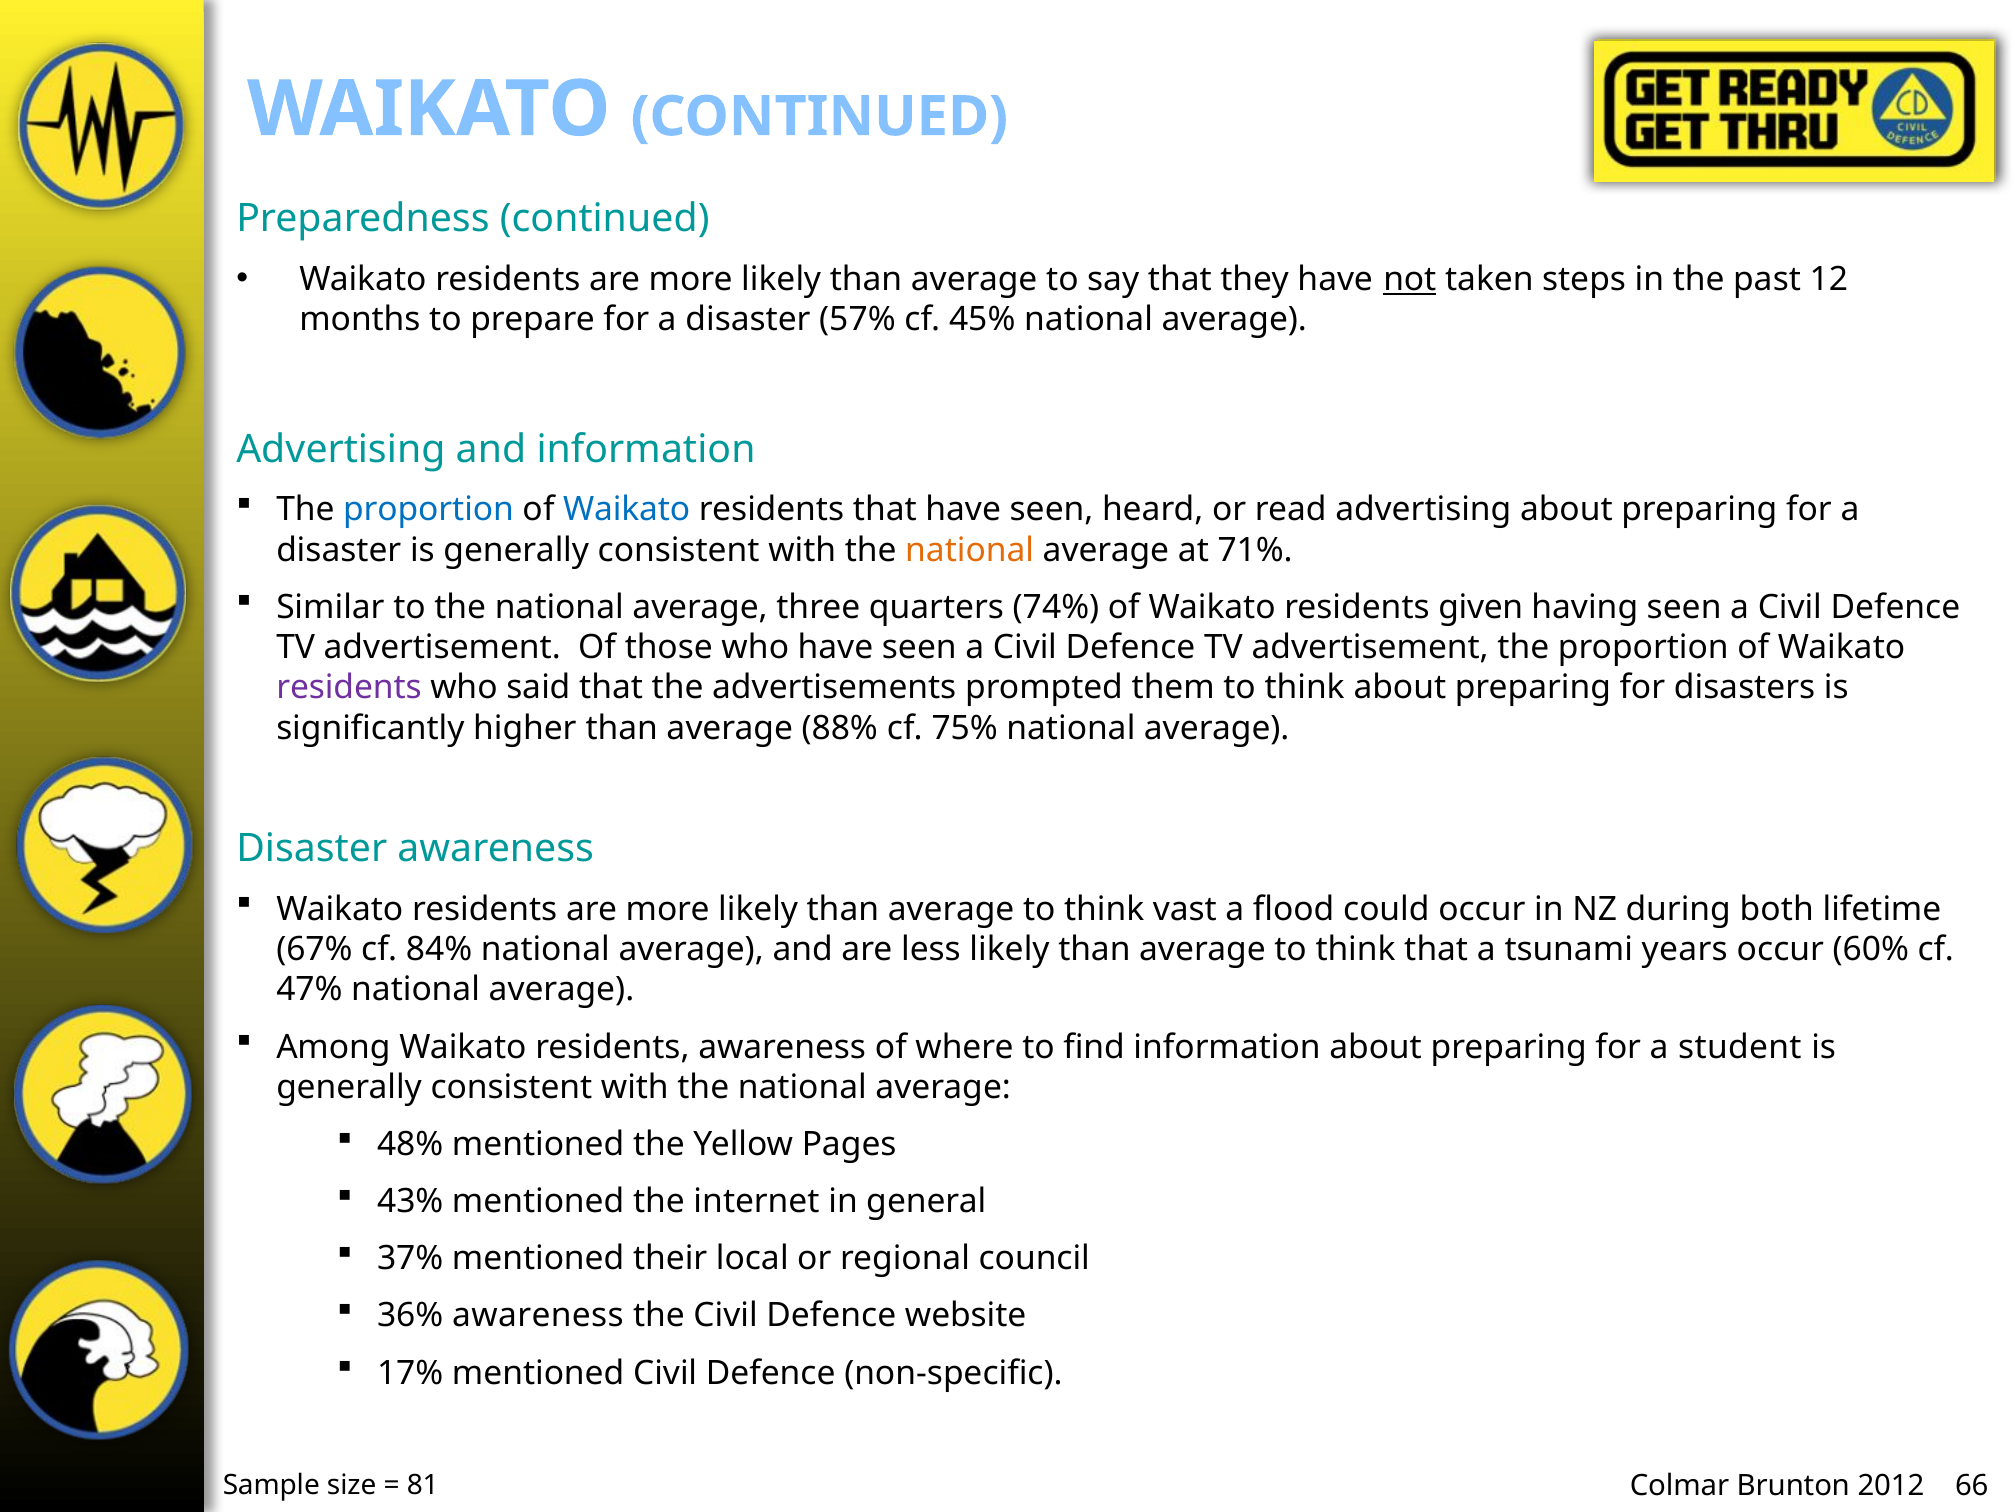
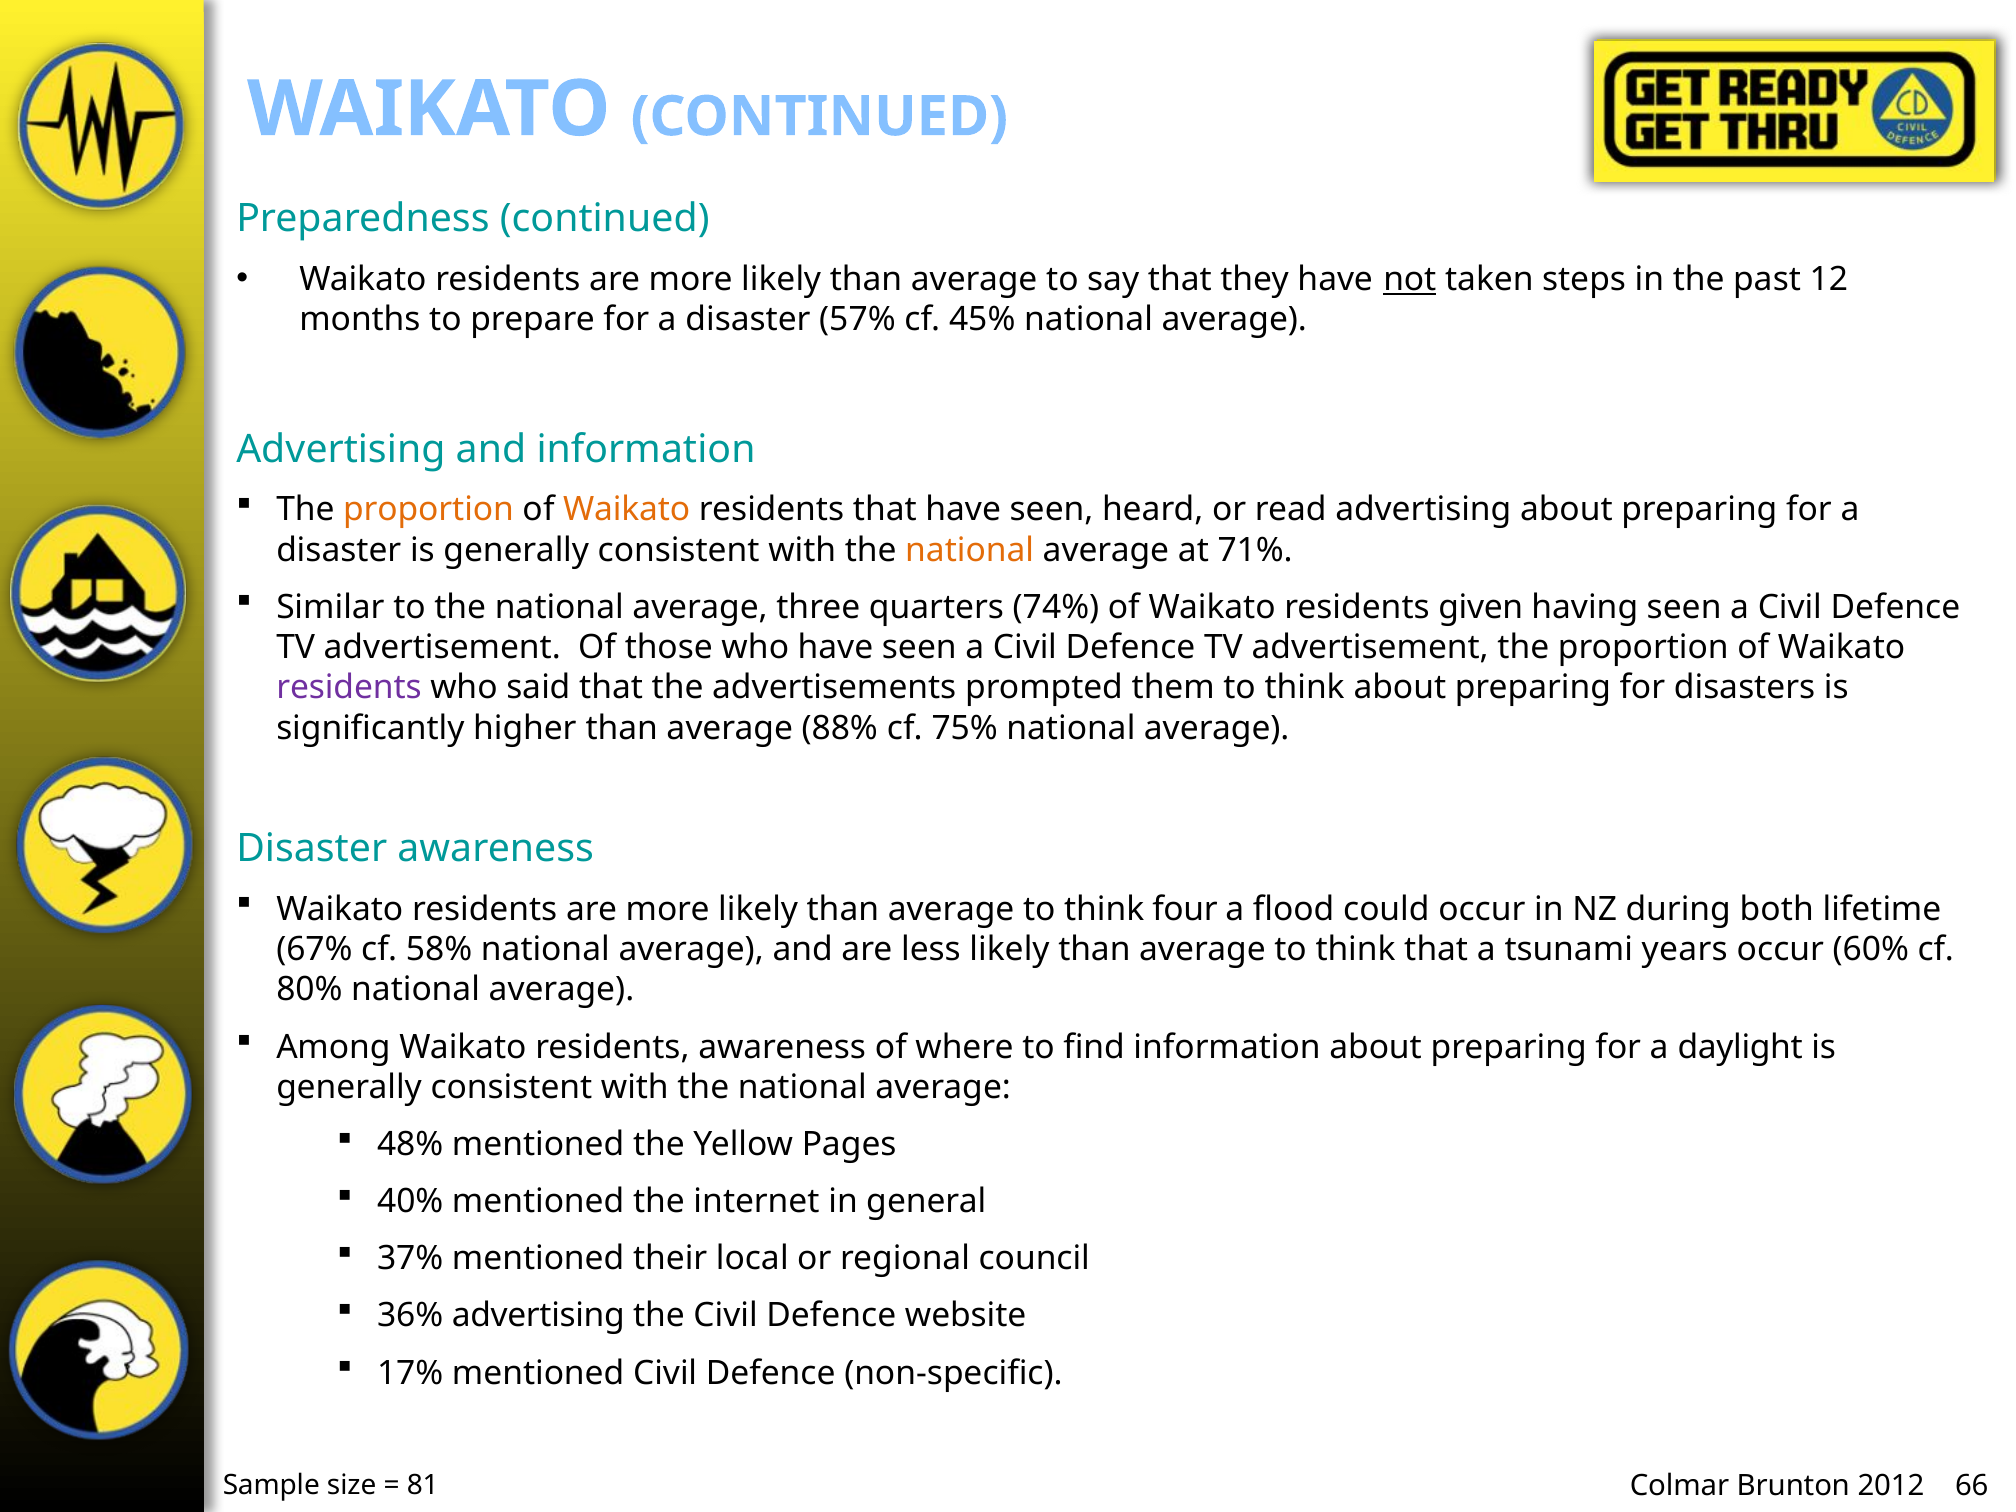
proportion colour: blue -> orange (428, 510)
Waikato colour: blue -> orange (627, 510)
vast: vast -> four (1185, 909)
84%: 84% -> 58% (439, 949)
47%: 47% -> 80% (309, 990)
student: student -> daylight (1740, 1047)
43%: 43% -> 40% (410, 1202)
36% awareness: awareness -> advertising (538, 1316)
